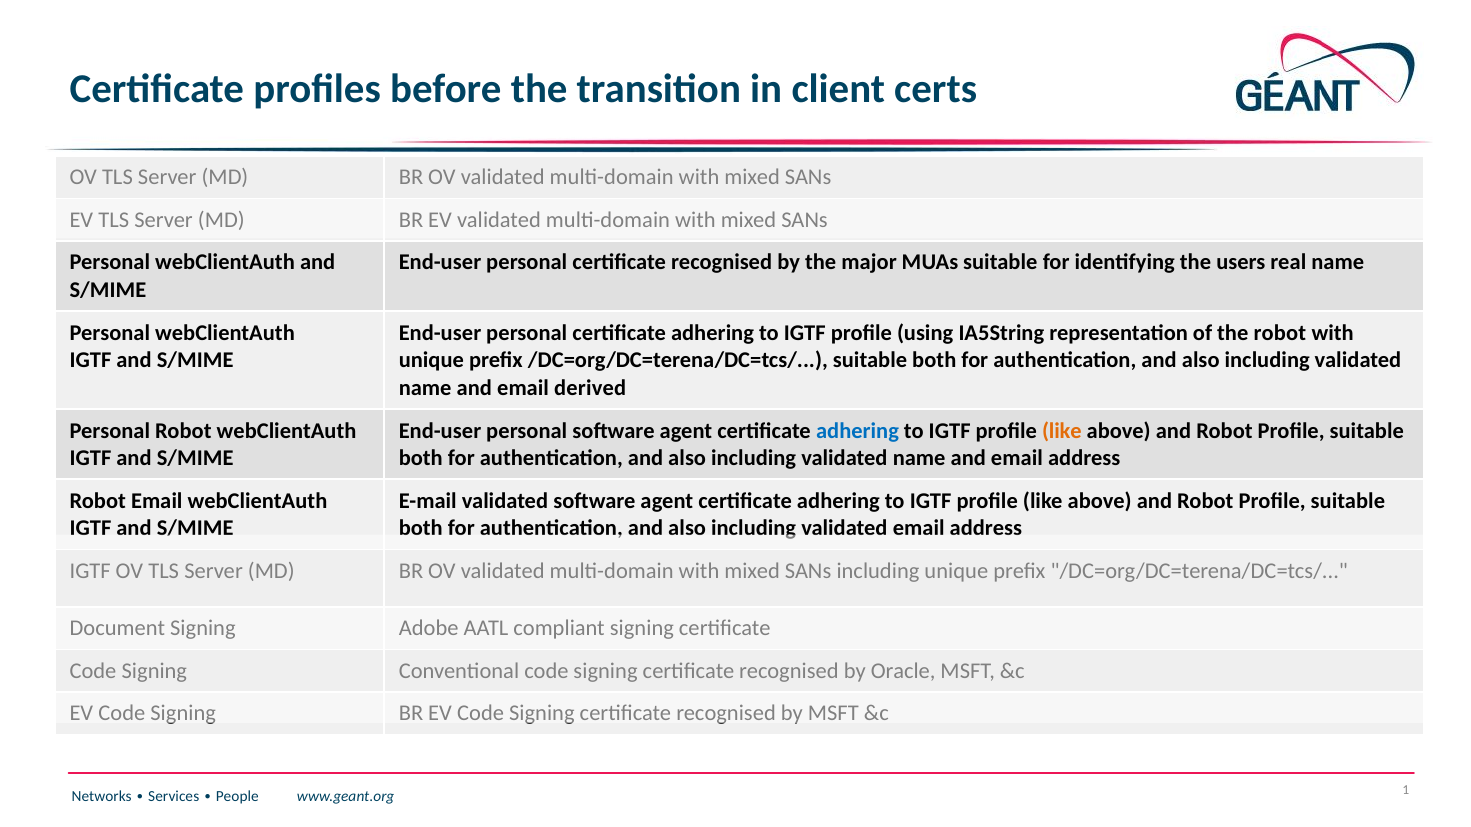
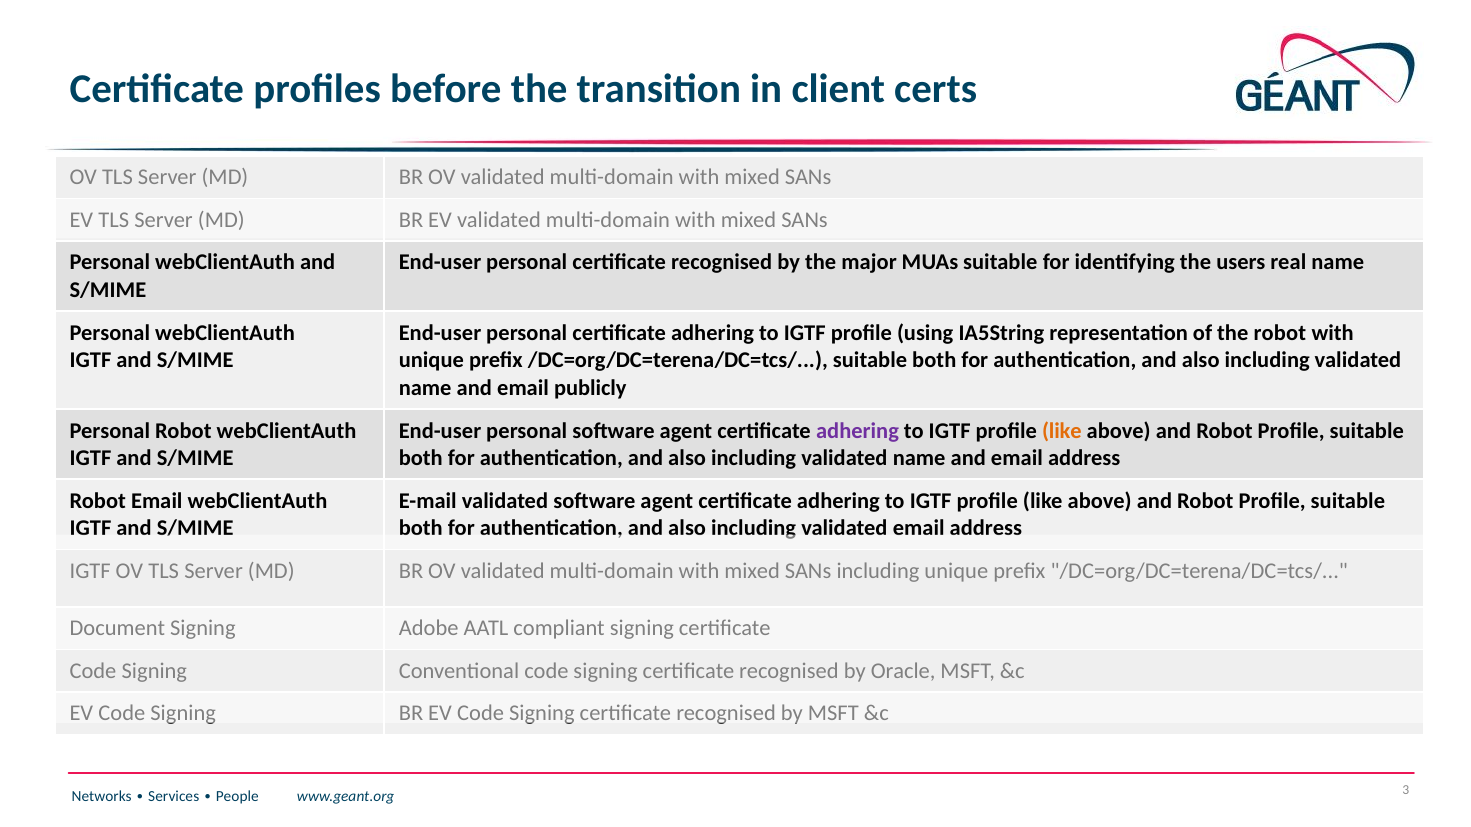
derived: derived -> publicly (590, 388)
adhering colour: blue -> purple (858, 431)
1: 1 -> 3 (1406, 790)
